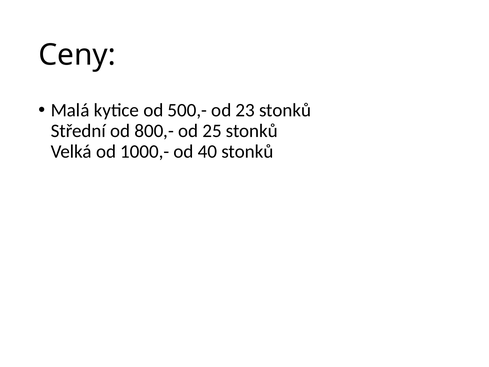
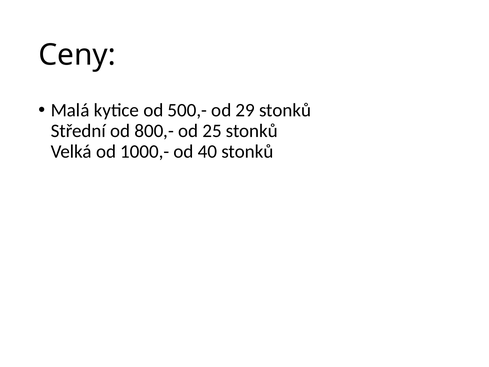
23: 23 -> 29 (245, 110)
